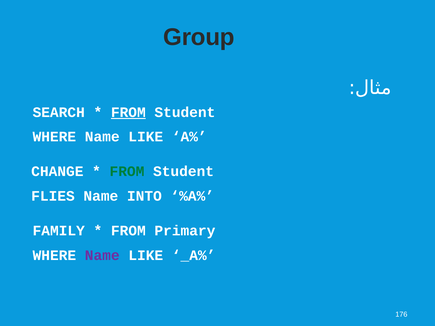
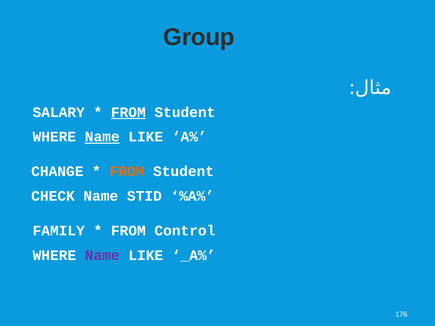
SEARCH: SEARCH -> SALARY (59, 112)
Name underline: none -> present (102, 137)
FROM colour: green -> orange (127, 172)
FLIES: FLIES -> CHECK (53, 196)
INTO: INTO -> STID (144, 196)
Primary: Primary -> Control (185, 231)
